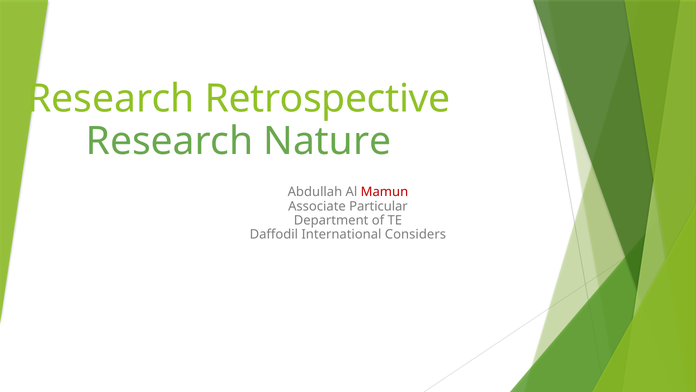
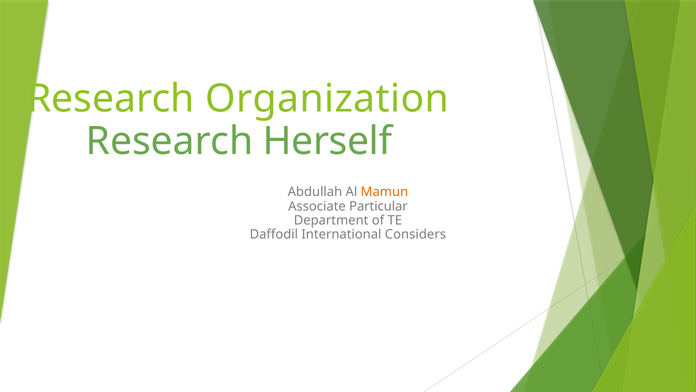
Retrospective: Retrospective -> Organization (327, 99)
Nature: Nature -> Herself (327, 141)
Mamun colour: red -> orange (384, 192)
